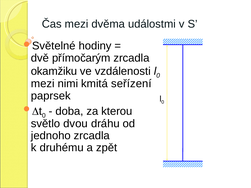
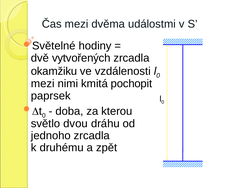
přímočarým: přímočarým -> vytvořených (81, 58)
seřízení: seřízení -> pochopit (131, 84)
